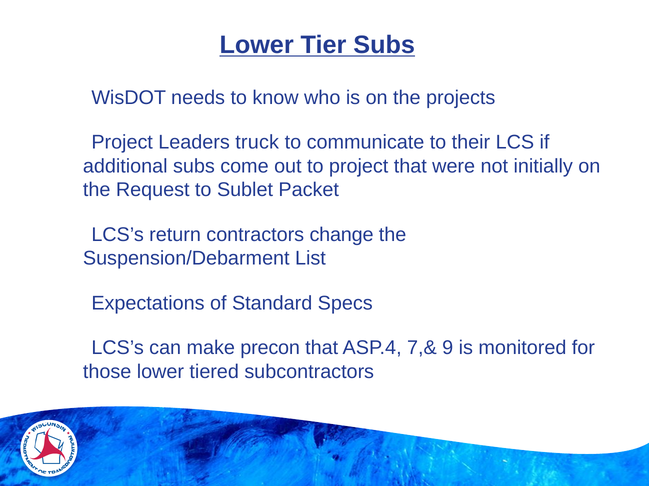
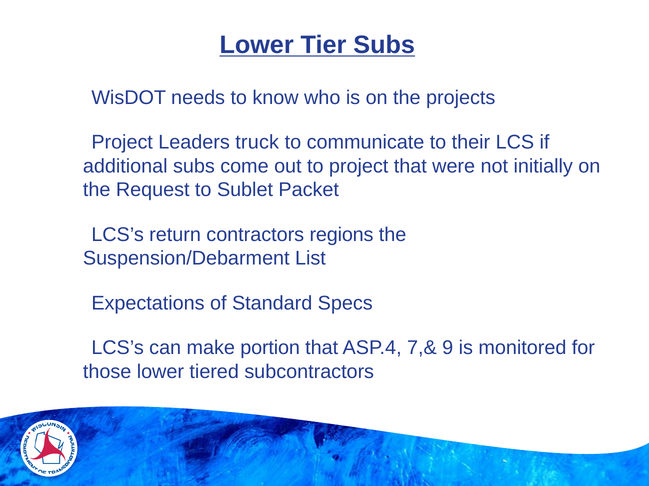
change: change -> regions (342, 235)
precon: precon -> portion (270, 348)
